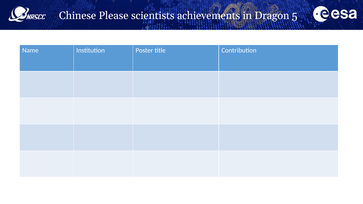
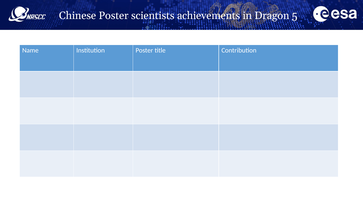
Chinese Please: Please -> Poster (114, 16)
